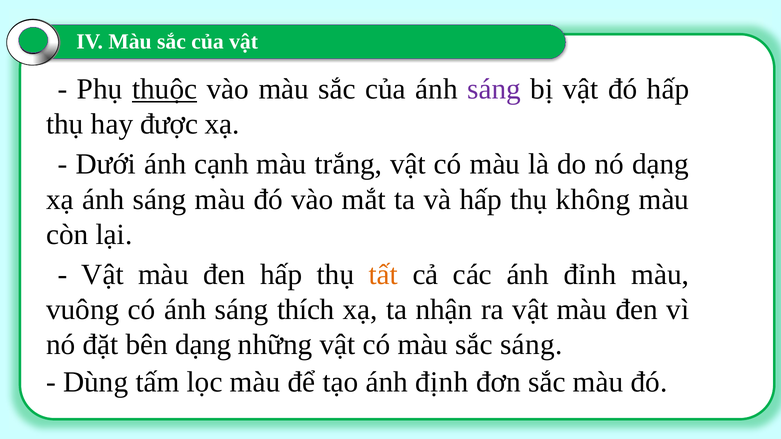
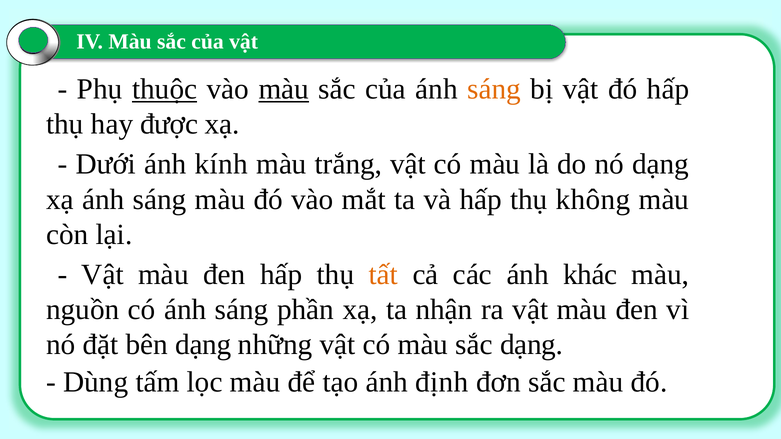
màu underline: none -> present (284, 89)
sáng colour: purple -> orange (494, 89)
cạnh: cạnh -> kính (221, 164)
đỉnh: đỉnh -> khác (590, 275)
vuông: vuông -> nguồn (83, 310)
thích: thích -> phần (306, 310)
sắc sáng: sáng -> dạng (532, 345)
